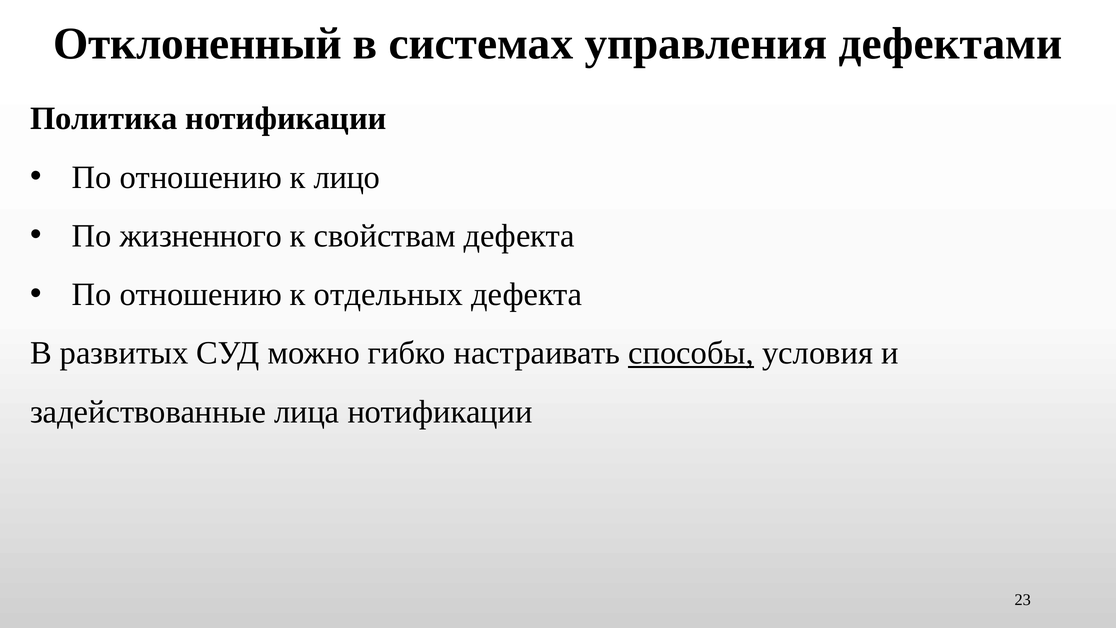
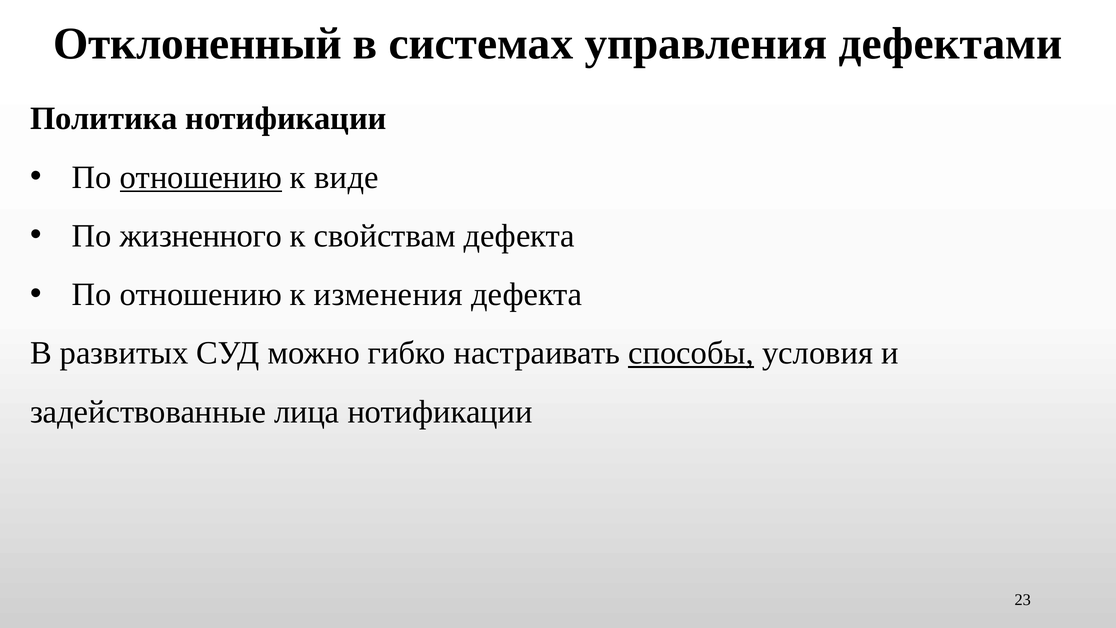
отношению underline: none -> present (201, 177)
лицо: лицо -> виде (347, 177)
отдельных: отдельных -> изменения (388, 294)
